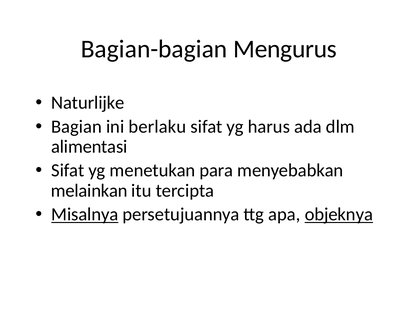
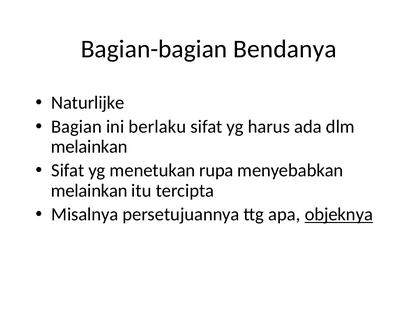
Mengurus: Mengurus -> Bendanya (285, 49)
alimentasi: alimentasi -> melainkan (89, 146)
para: para -> rupa (216, 170)
Misalnya underline: present -> none (85, 214)
